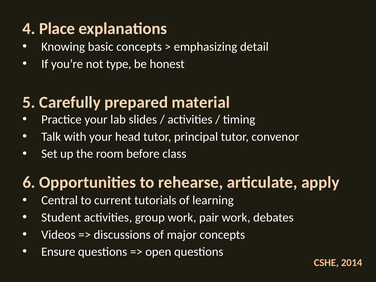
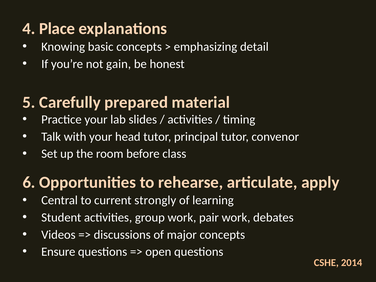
type: type -> gain (119, 64)
tutorials: tutorials -> strongly (155, 200)
